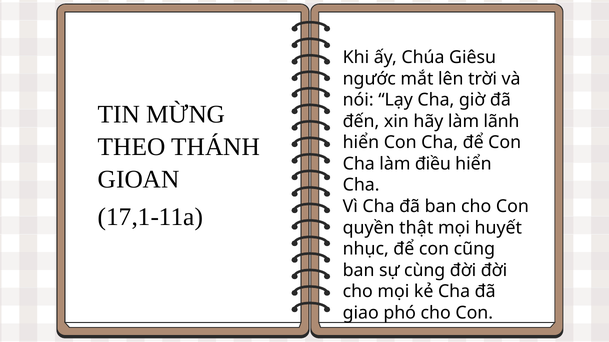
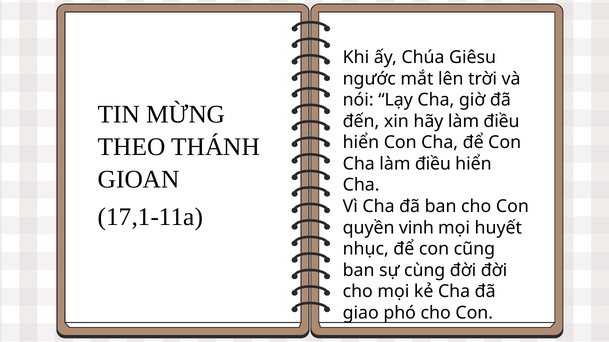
hãy làm lãnh: lãnh -> điều (501, 121)
thật: thật -> vinh (416, 228)
